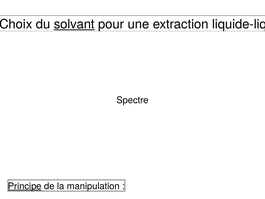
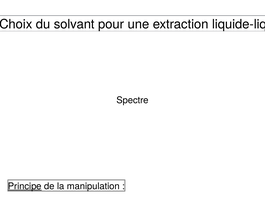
solvant underline: present -> none (74, 24)
